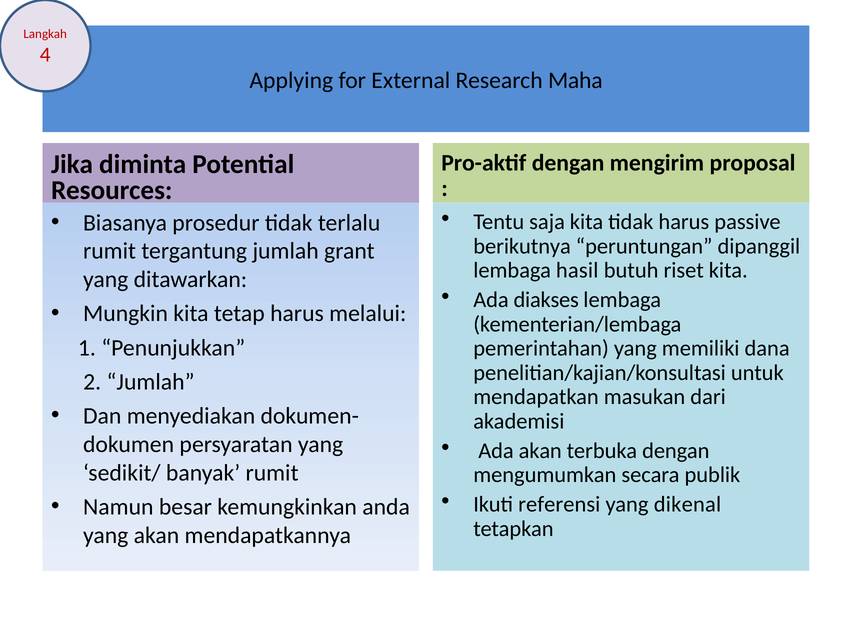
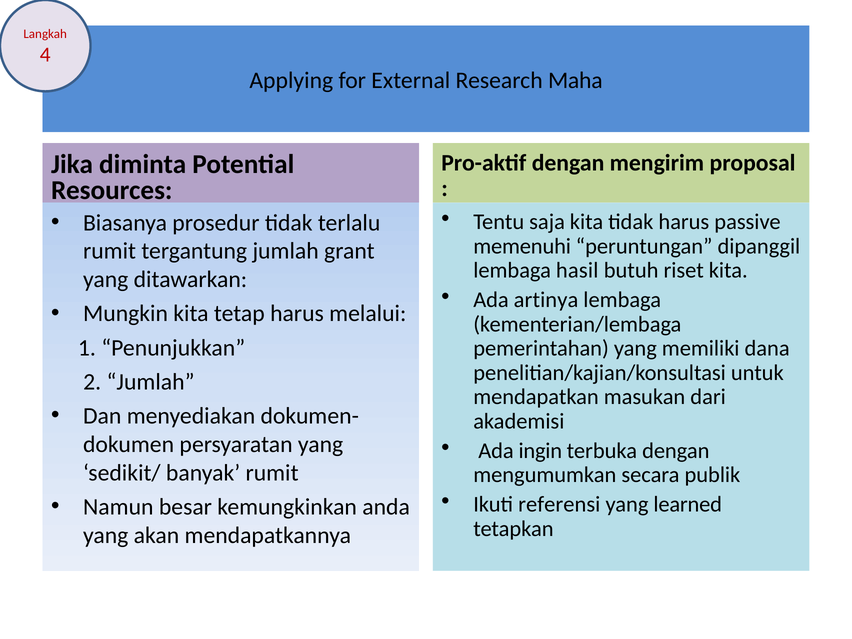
berikutnya: berikutnya -> memenuhi (522, 246)
diakses: diakses -> artinya (546, 300)
Ada akan: akan -> ingin (540, 451)
dikenal: dikenal -> learned (688, 504)
